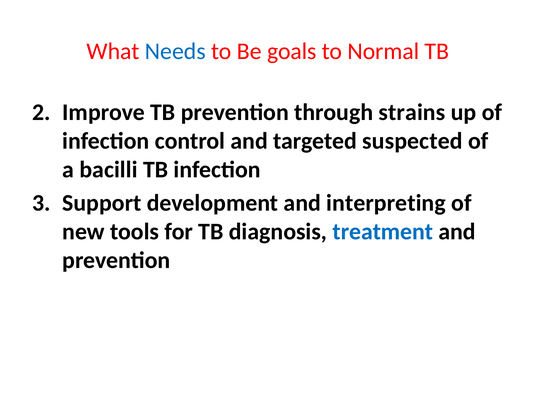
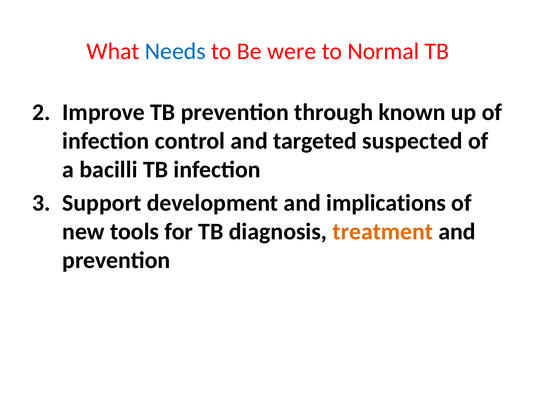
goals: goals -> were (292, 51)
strains: strains -> known (412, 112)
interpreting: interpreting -> implications (386, 203)
treatment colour: blue -> orange (383, 232)
